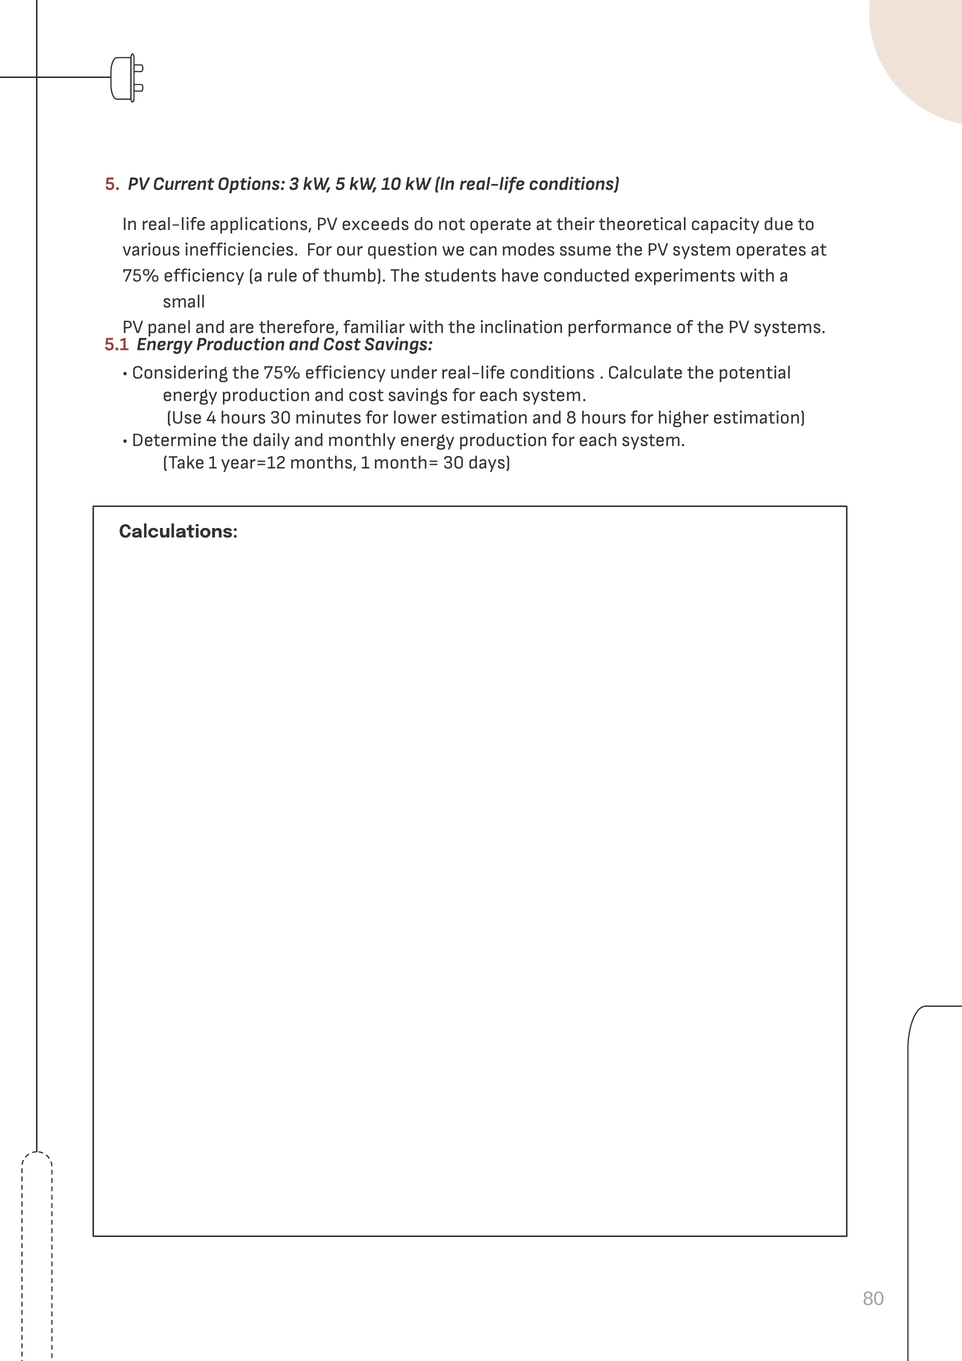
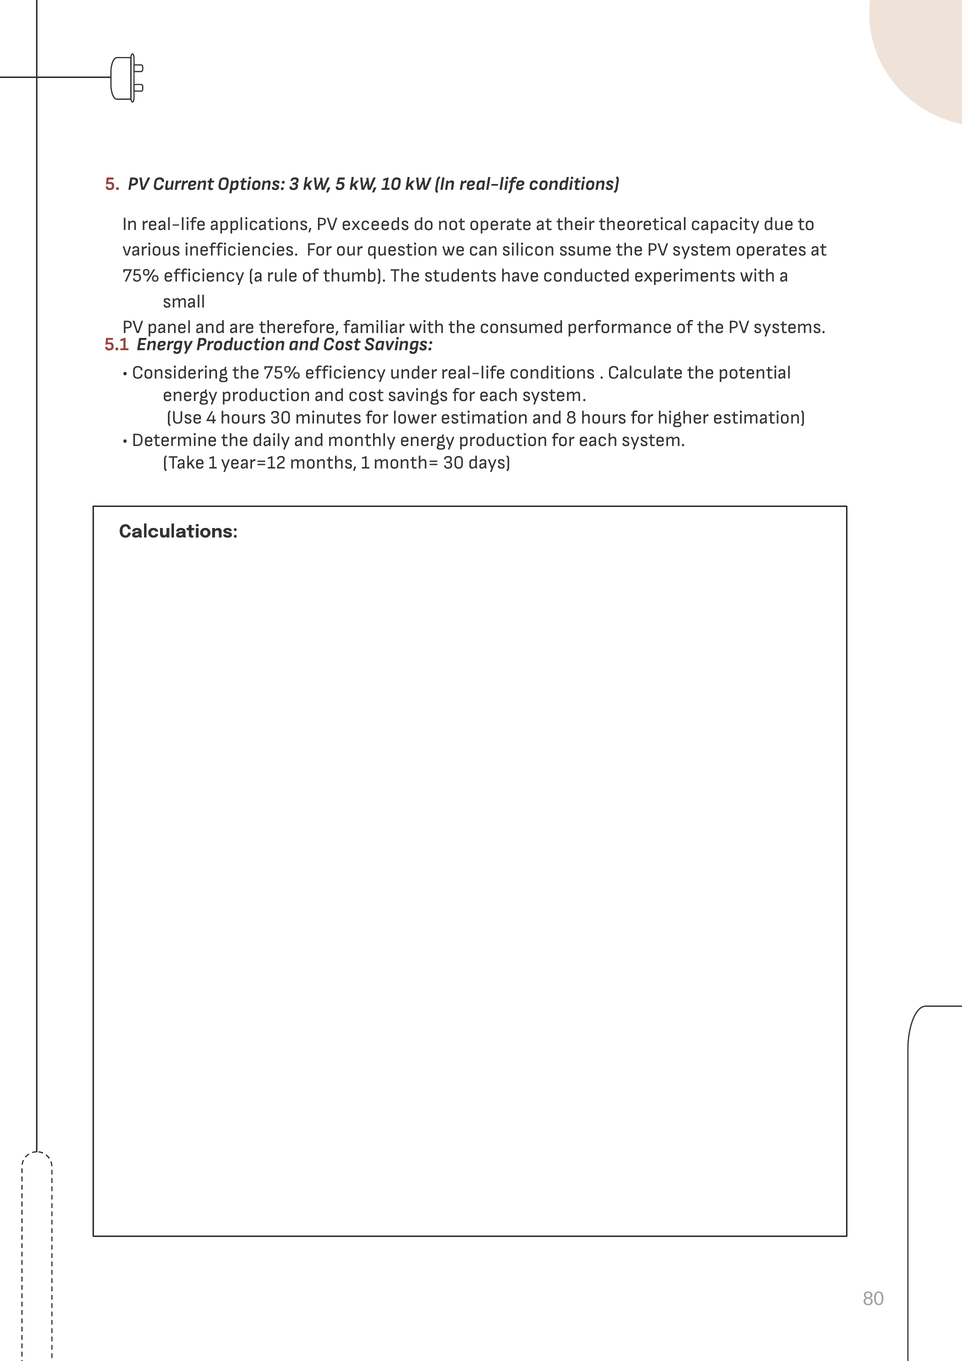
modes: modes -> silicon (528, 250)
inclination: inclination -> consumed (522, 327)
